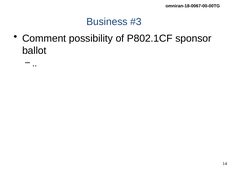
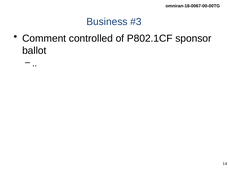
possibility: possibility -> controlled (91, 38)
